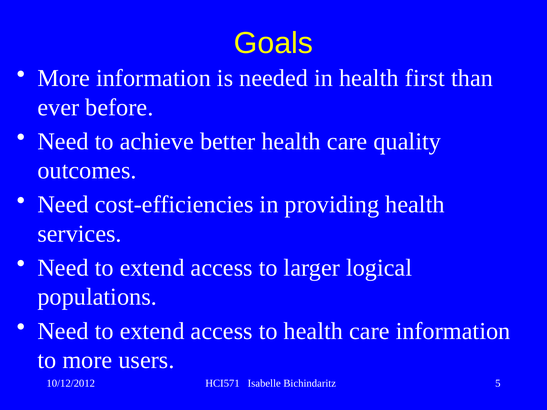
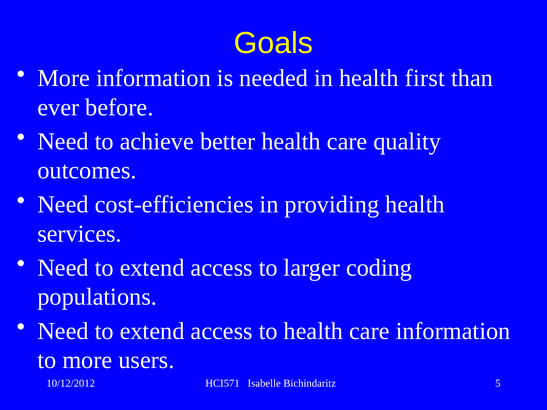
logical: logical -> coding (379, 268)
